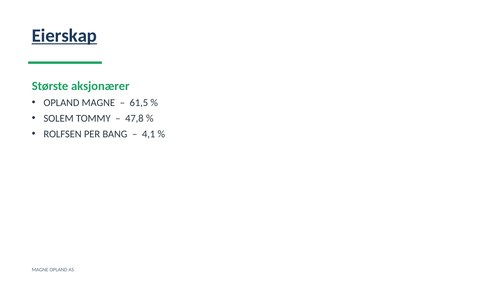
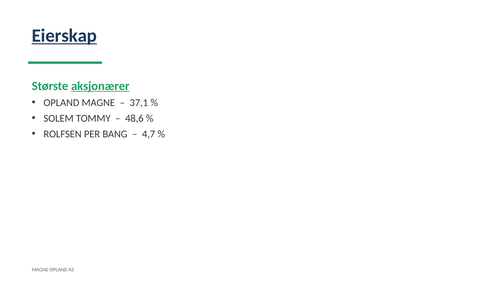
aksjonærer underline: none -> present (100, 86)
61,5: 61,5 -> 37,1 (139, 103)
47,8: 47,8 -> 48,6 (134, 118)
4,1: 4,1 -> 4,7 (149, 134)
